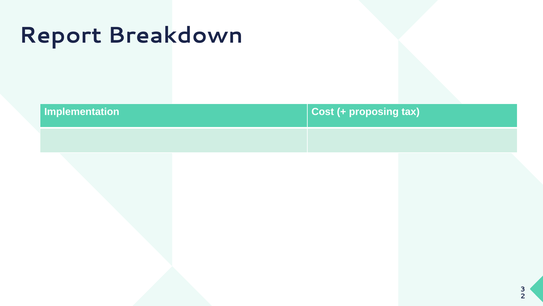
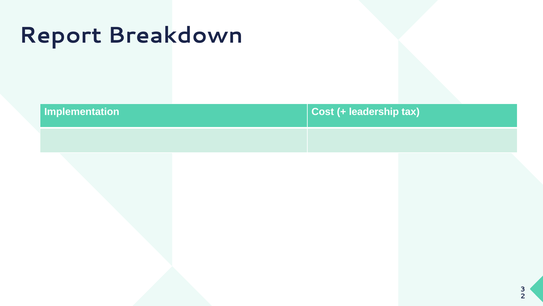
proposing: proposing -> leadership (374, 112)
